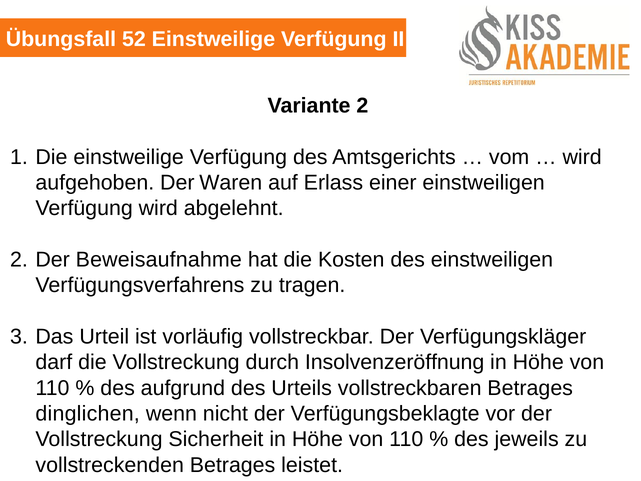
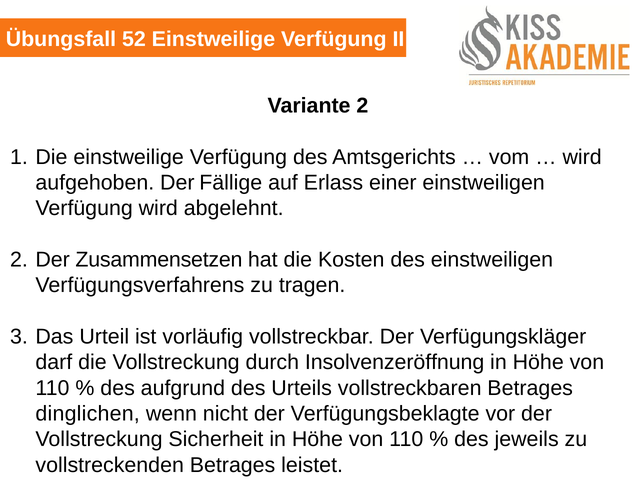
Waren: Waren -> Fällige (231, 183)
Beweisaufnahme: Beweisaufnahme -> Zusammensetzen (159, 260)
